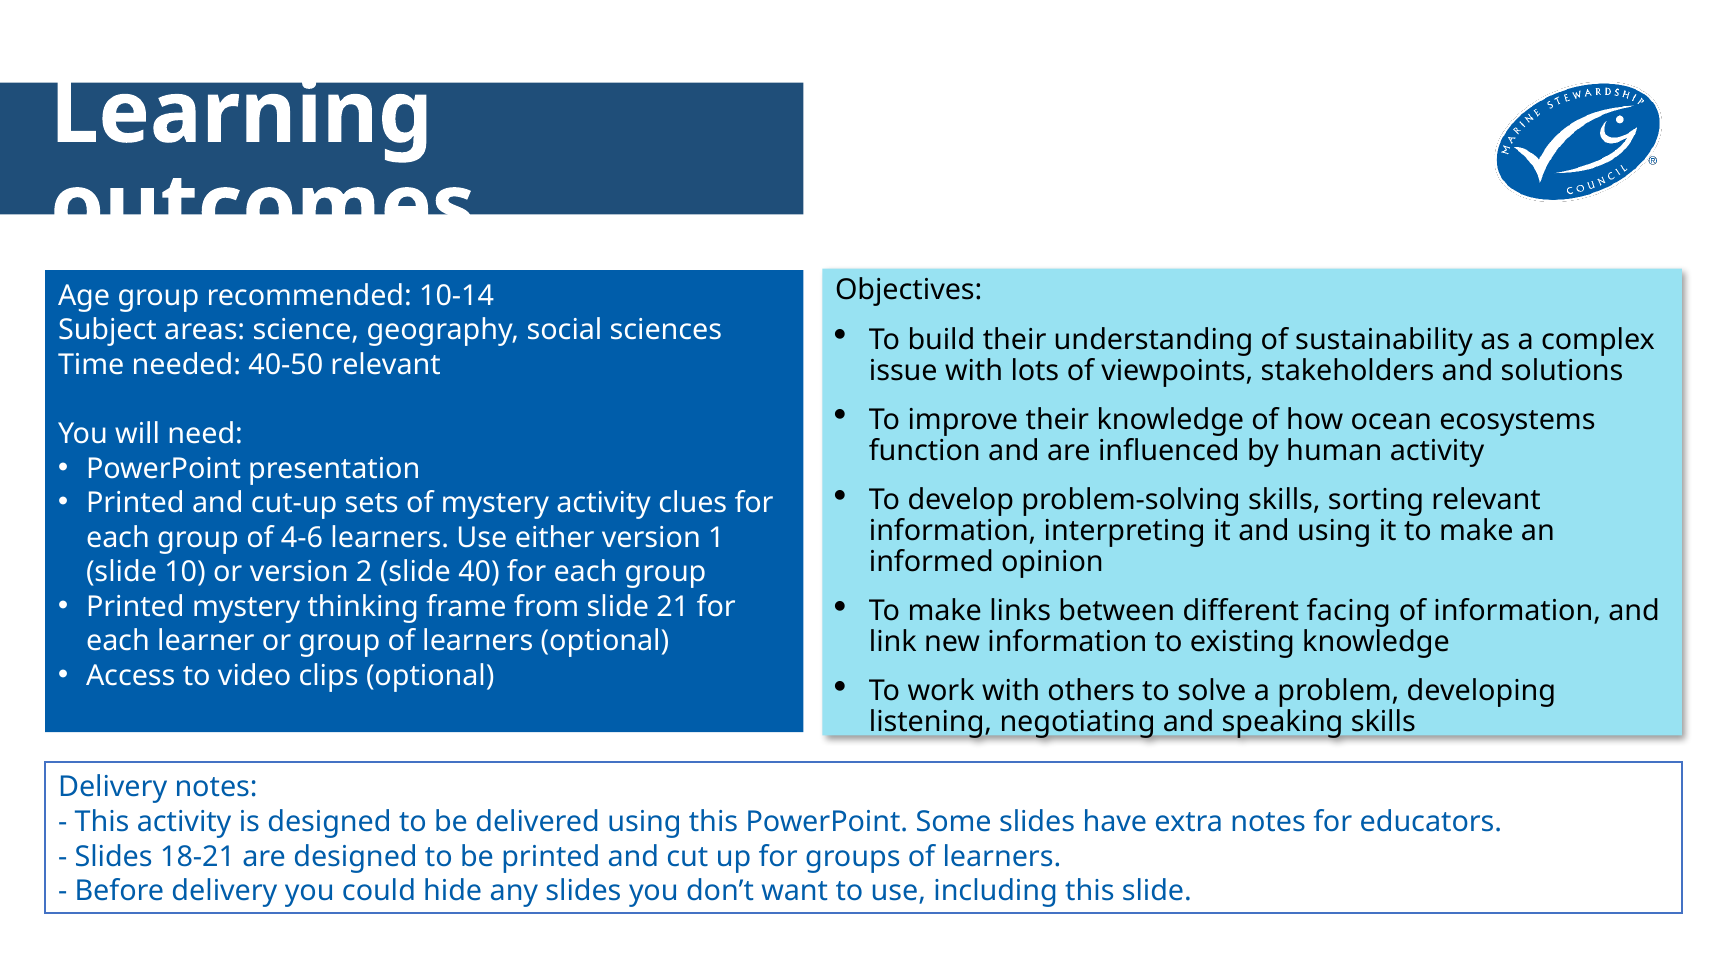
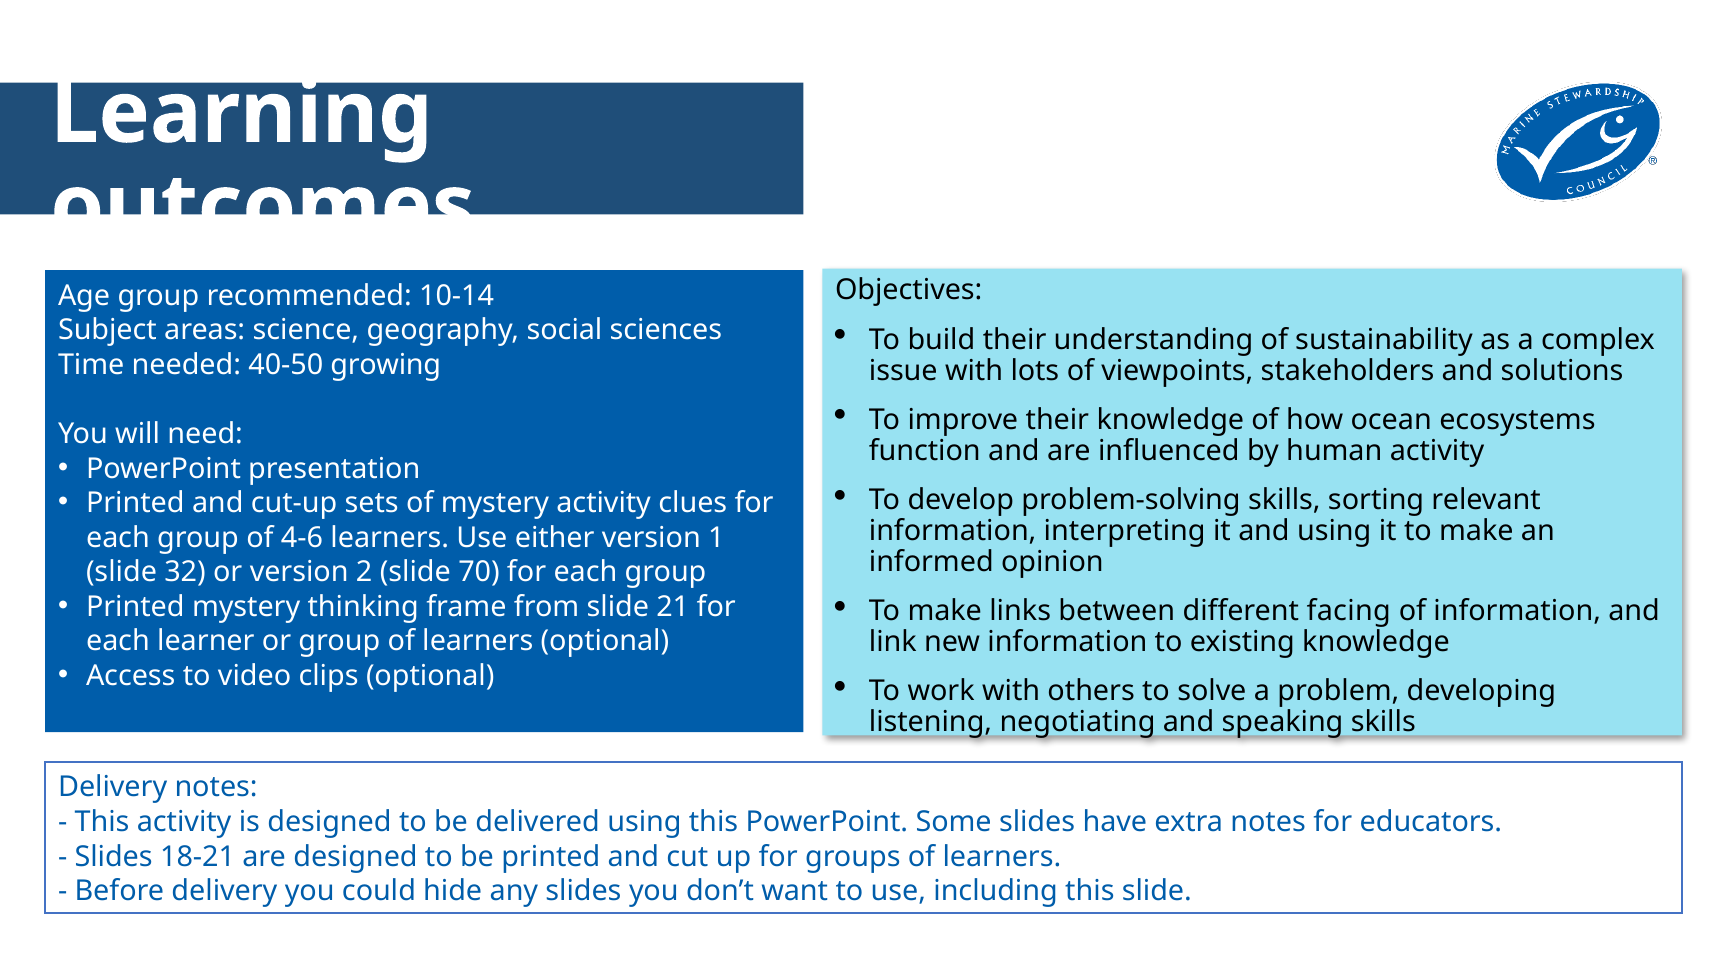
40-50 relevant: relevant -> growing (386, 365)
10: 10 -> 32 (185, 572)
40: 40 -> 70 (479, 572)
